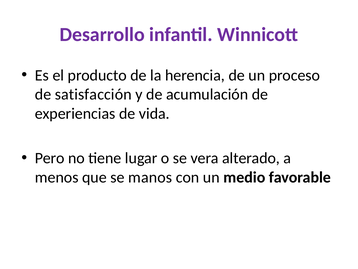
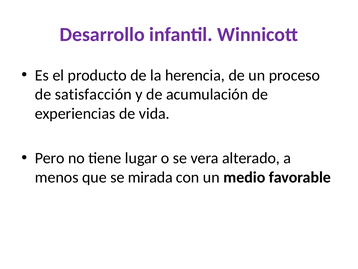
manos: manos -> mirada (150, 177)
